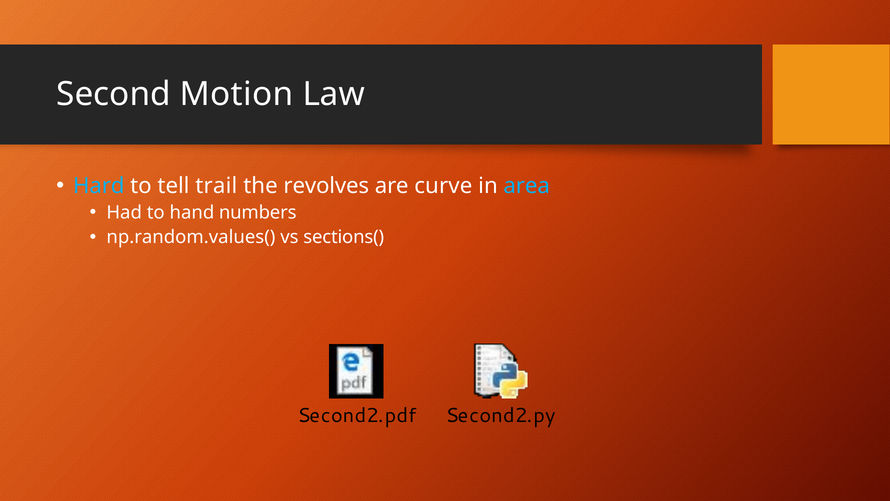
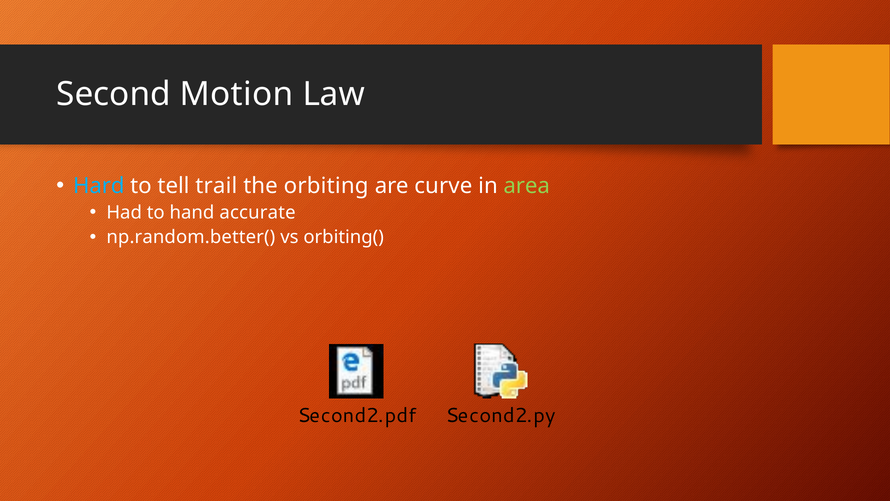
revolves: revolves -> orbiting (326, 186)
area colour: light blue -> light green (527, 186)
numbers: numbers -> accurate (258, 212)
np.random.values(: np.random.values( -> np.random.better( (191, 237)
sections(: sections( -> orbiting( (344, 237)
